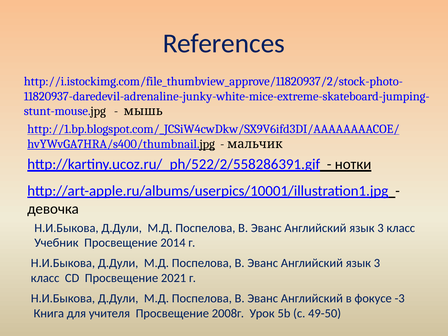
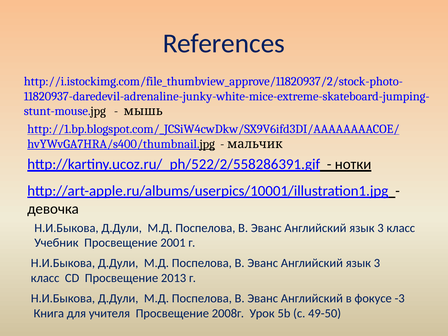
2014: 2014 -> 2001 (173, 243)
2021: 2021 -> 2013 (174, 278)
